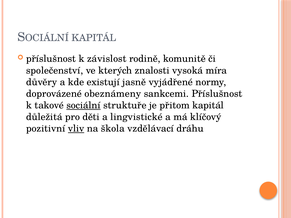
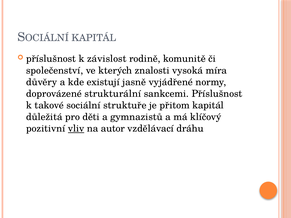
obeznámeny: obeznámeny -> strukturální (113, 94)
sociální underline: present -> none (84, 105)
lingvistické: lingvistické -> gymnazistů (136, 117)
škola: škola -> autor (113, 129)
